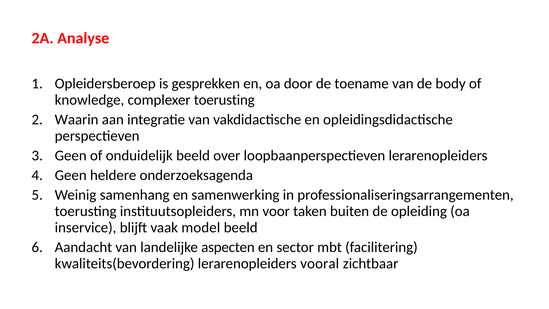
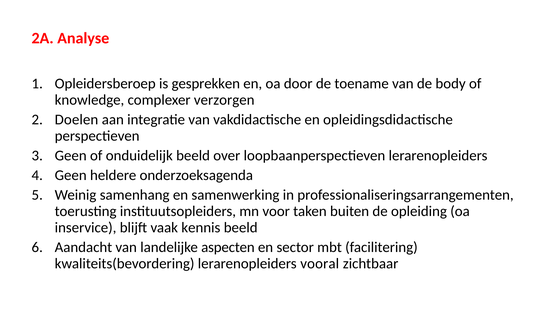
complexer toerusting: toerusting -> verzorgen (224, 100)
Waarin: Waarin -> Doelen (77, 119)
model: model -> kennis (201, 228)
